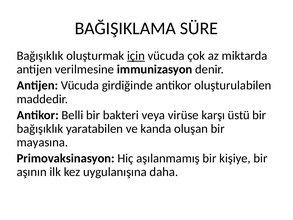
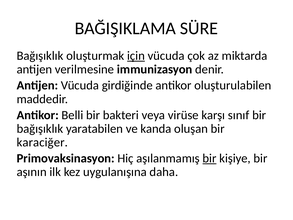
üstü: üstü -> sınıf (239, 115)
mayasına: mayasına -> karaciğer (42, 142)
bir underline: none -> present (210, 158)
